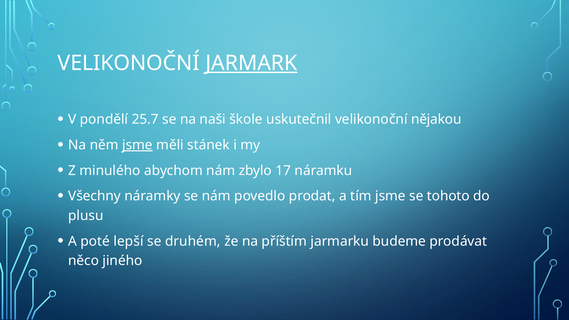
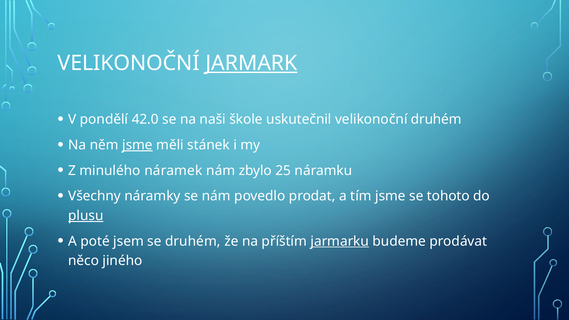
25.7: 25.7 -> 42.0 (145, 120)
velikonoční nějakou: nějakou -> druhém (436, 120)
abychom: abychom -> náramek (173, 171)
17: 17 -> 25 (283, 171)
plusu underline: none -> present (86, 216)
lepší: lepší -> jsem (129, 241)
jarmarku underline: none -> present (340, 241)
